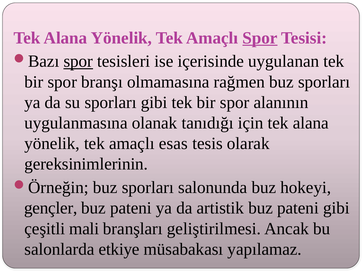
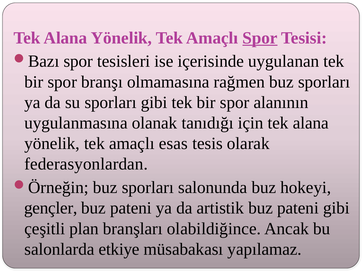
spor underline: present -> none (78, 61)
gereksinimlerinin: gereksinimlerinin -> federasyonlardan (86, 164)
mali: mali -> plan (84, 228)
geliştirilmesi: geliştirilmesi -> olabildiğince (214, 228)
